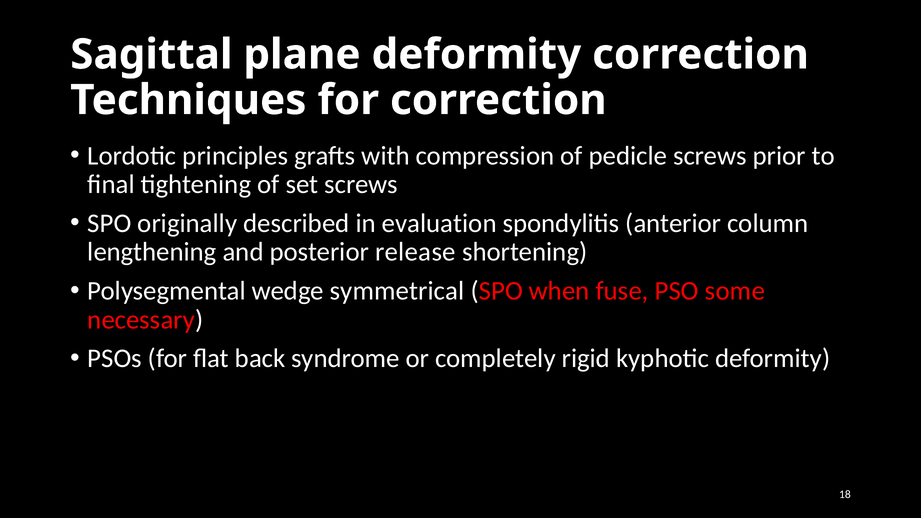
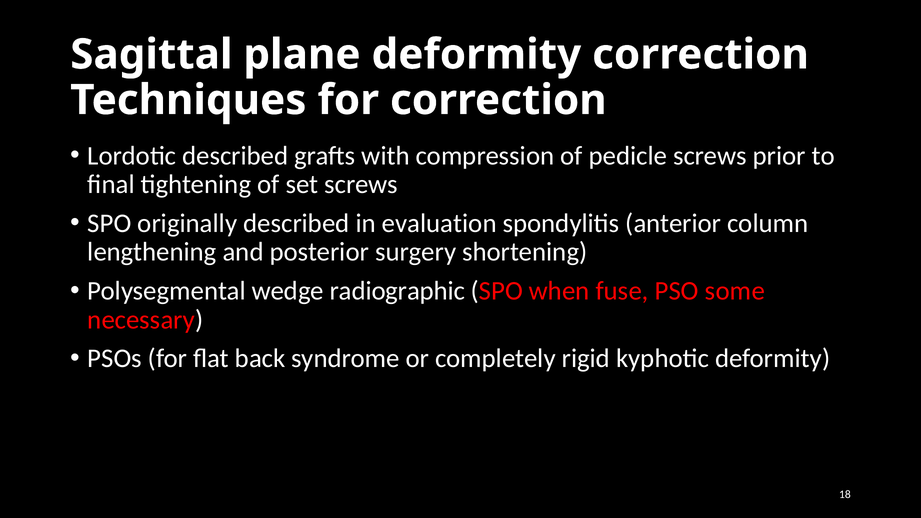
Lordotic principles: principles -> described (235, 156)
release: release -> surgery (416, 252)
symmetrical: symmetrical -> radiographic (397, 291)
